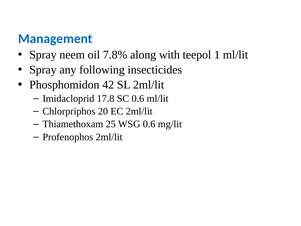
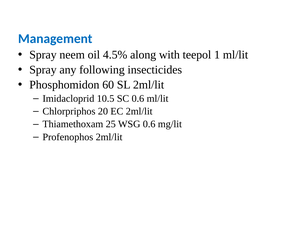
7.8%: 7.8% -> 4.5% (115, 55)
42: 42 -> 60 (108, 85)
17.8: 17.8 -> 10.5 (106, 98)
